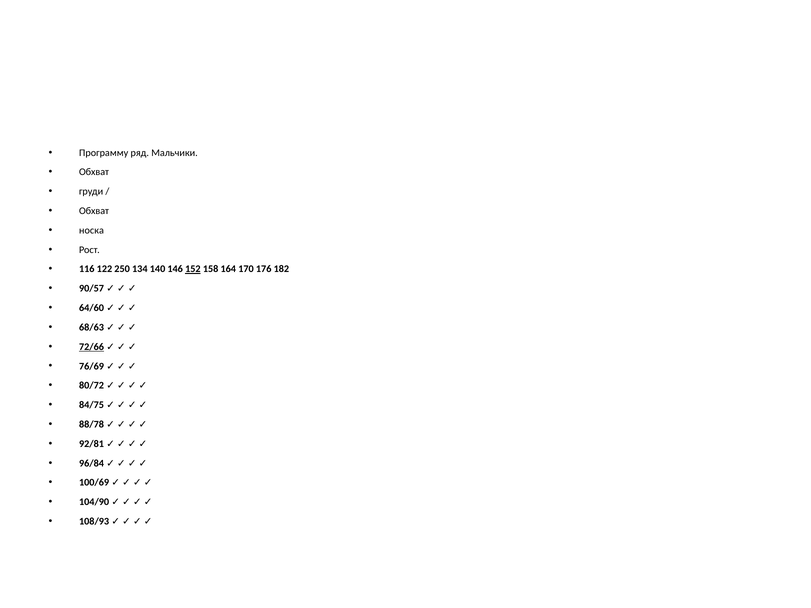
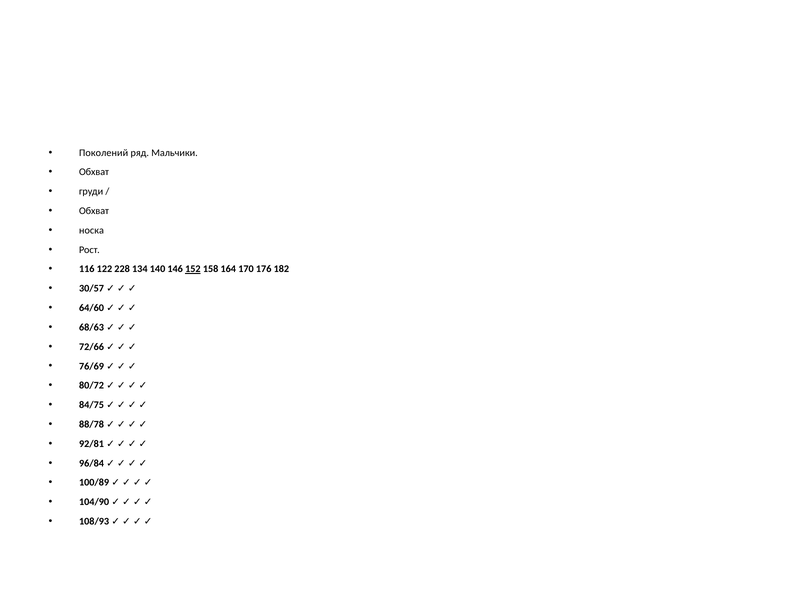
Программу: Программу -> Поколений (104, 153)
250: 250 -> 228 (122, 269)
90/57: 90/57 -> 30/57 (92, 289)
72/66 underline: present -> none (92, 347)
100/69: 100/69 -> 100/89 (94, 483)
